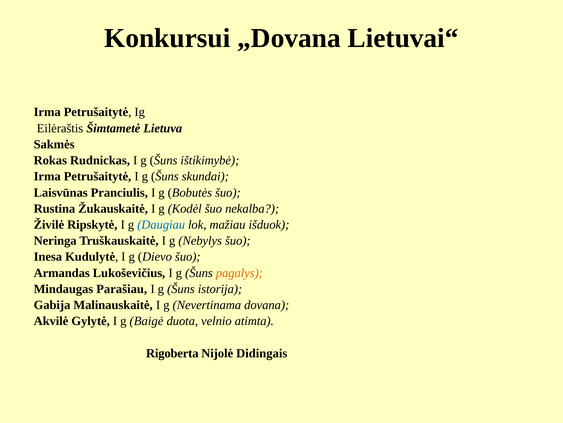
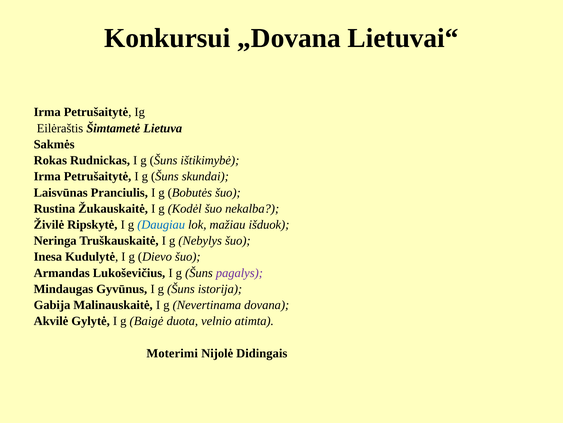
pagalys colour: orange -> purple (239, 272)
Parašiau: Parašiau -> Gyvūnus (122, 288)
Rigoberta: Rigoberta -> Moterimi (172, 353)
